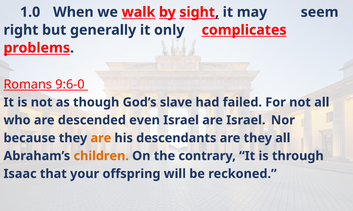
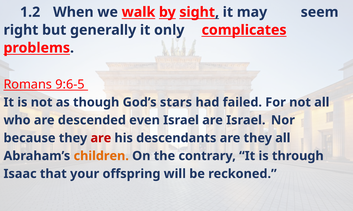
1.0: 1.0 -> 1.2 (30, 12)
9:6-0: 9:6-0 -> 9:6-5 (70, 84)
slave: slave -> stars (176, 102)
are colour: orange -> red (101, 138)
